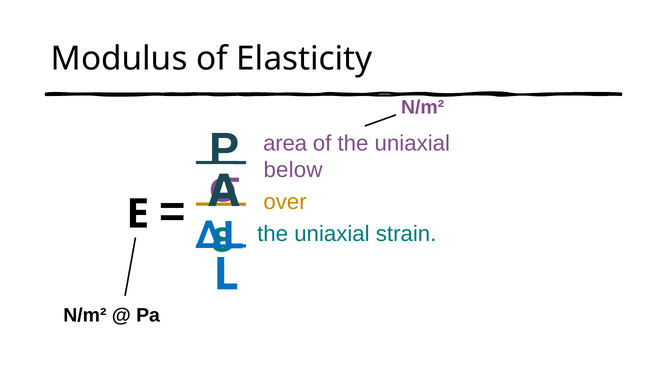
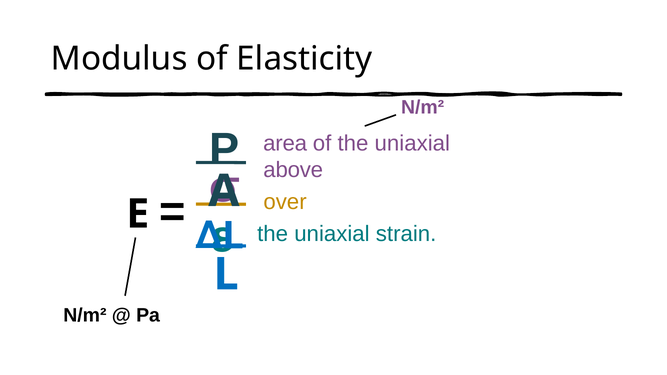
below: below -> above (293, 170)
